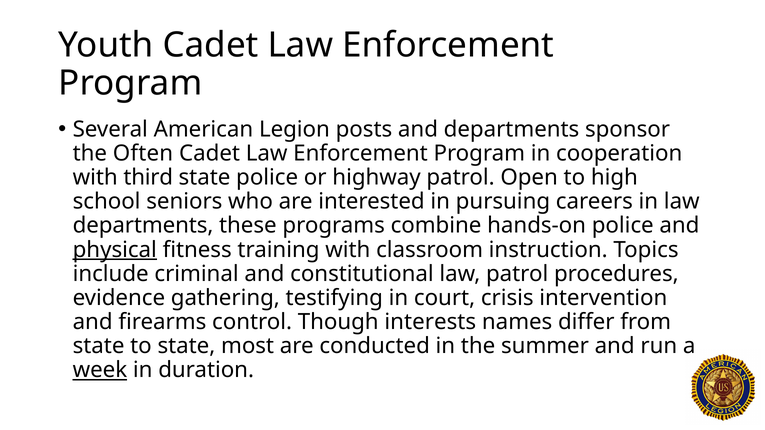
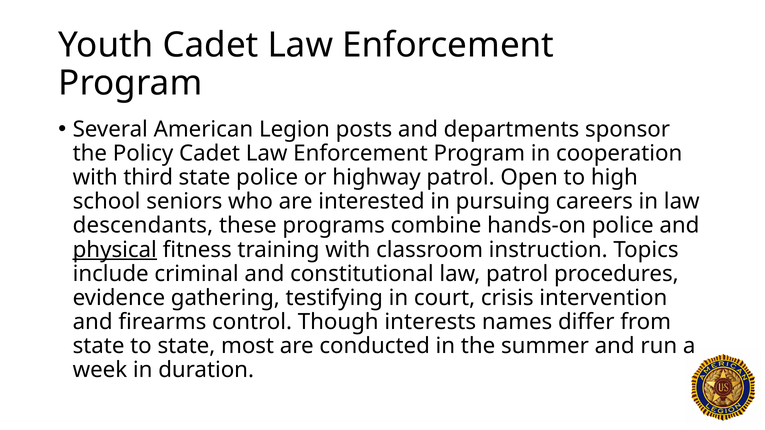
Often: Often -> Policy (143, 153)
departments: departments -> descendants (143, 226)
week underline: present -> none (100, 370)
